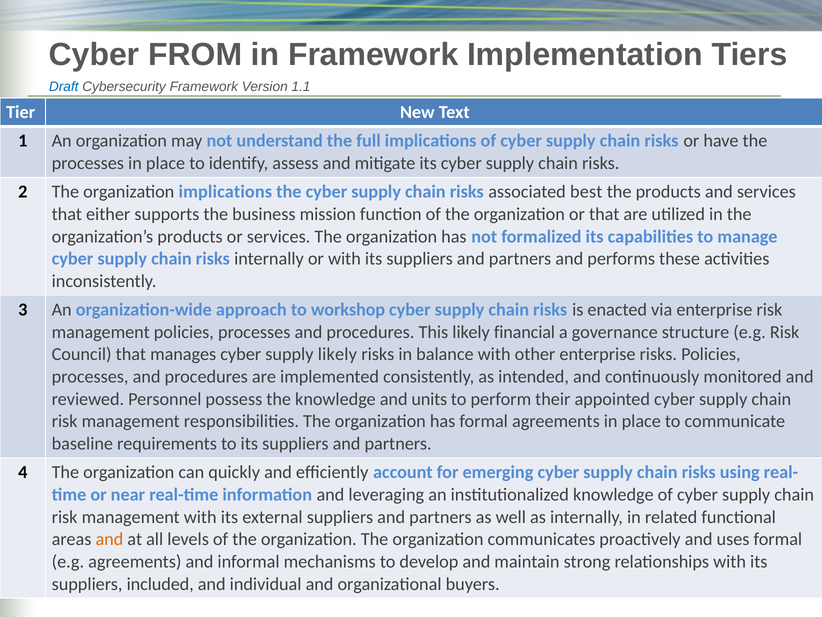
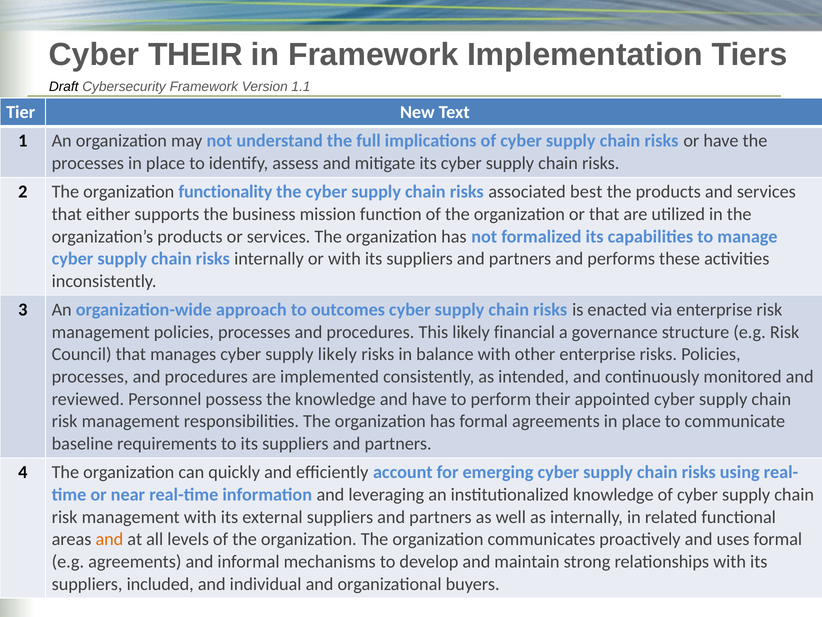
Cyber FROM: FROM -> THEIR (195, 54)
Draft colour: blue -> black (64, 86)
organization implications: implications -> functionality (225, 192)
workshop: workshop -> outcomes (348, 309)
and units: units -> have (429, 399)
